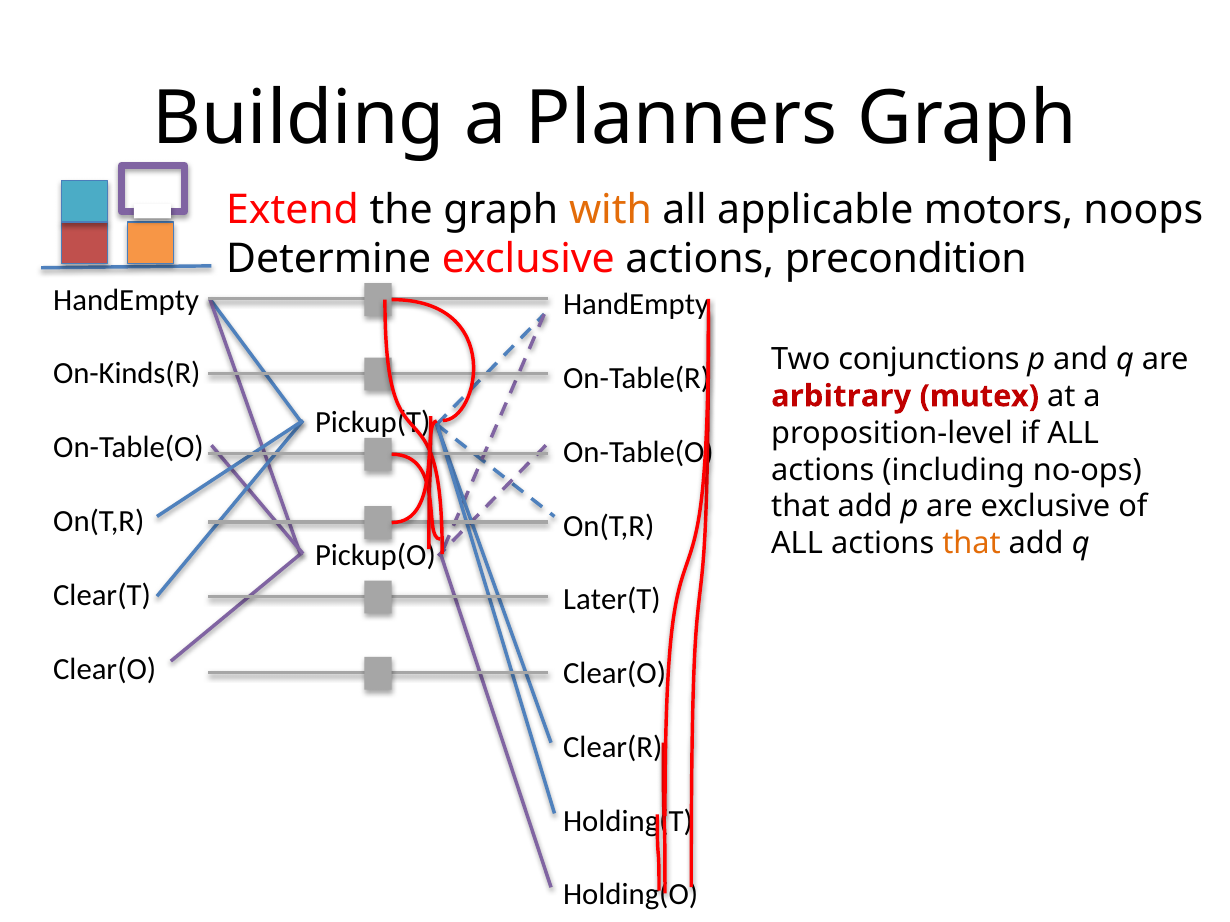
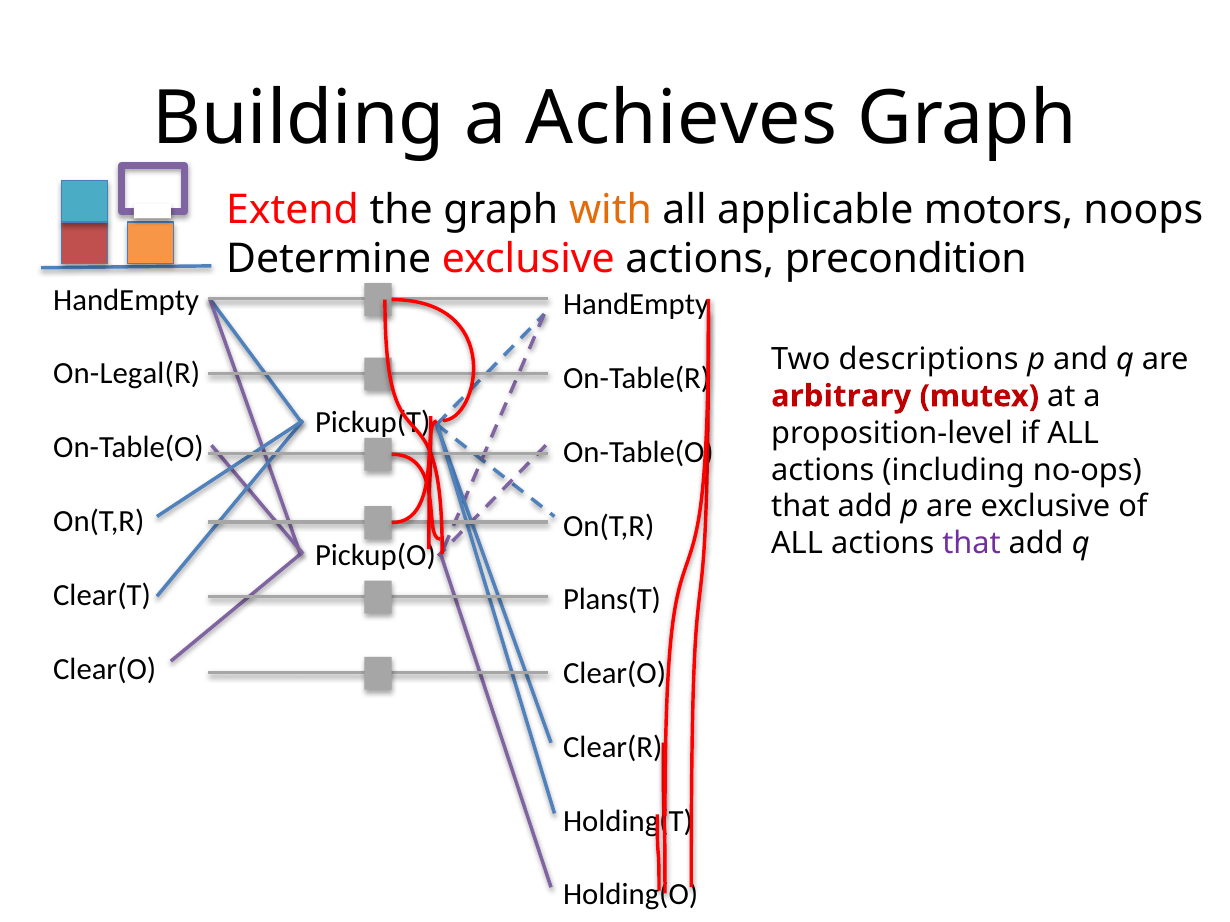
Planners: Planners -> Achieves (682, 119)
conjunctions: conjunctions -> descriptions (929, 359)
On-Kinds(R: On-Kinds(R -> On-Legal(R (127, 374)
that colour: orange -> purple (971, 544)
Later(T: Later(T -> Plans(T (612, 600)
